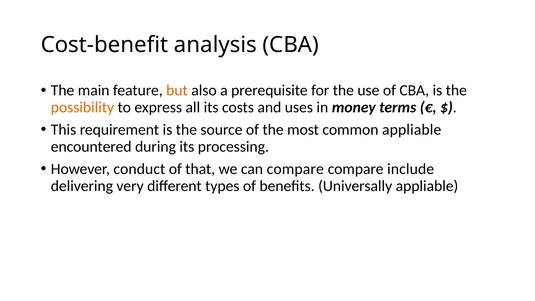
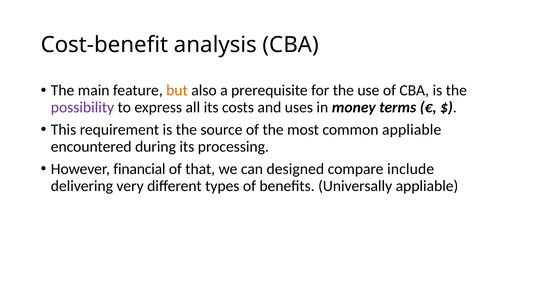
possibility colour: orange -> purple (82, 107)
conduct: conduct -> financial (139, 169)
can compare: compare -> designed (295, 169)
